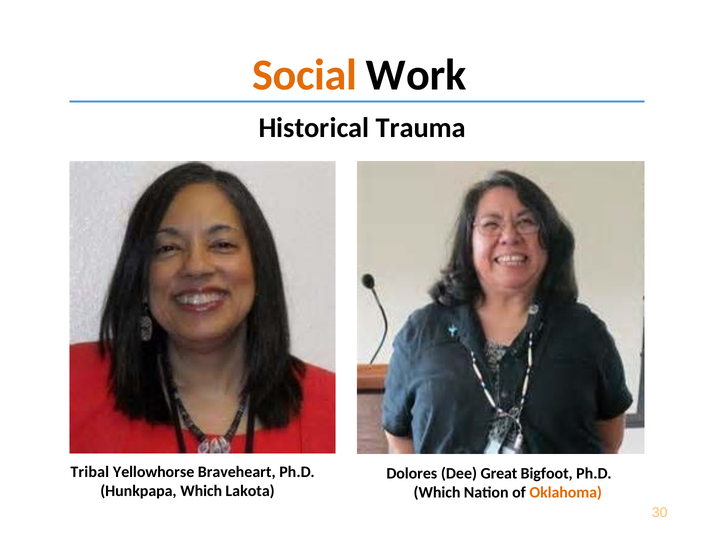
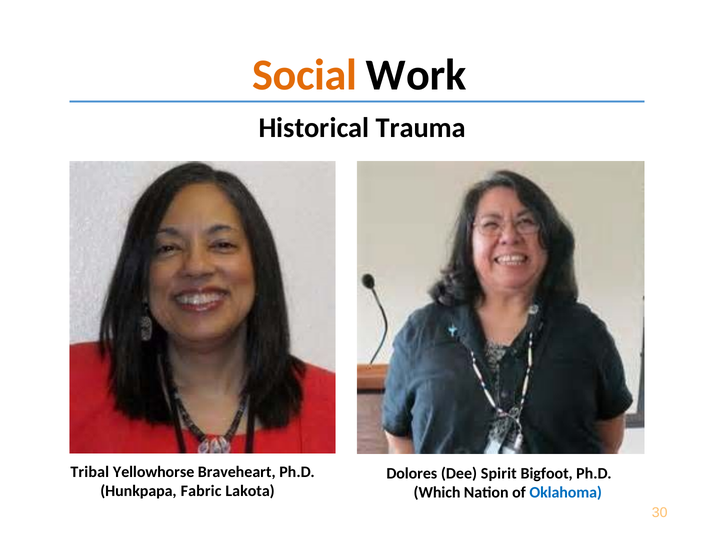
Great: Great -> Spirit (499, 473)
Hunkpapa Which: Which -> Fabric (201, 491)
Oklahoma colour: orange -> blue (566, 493)
